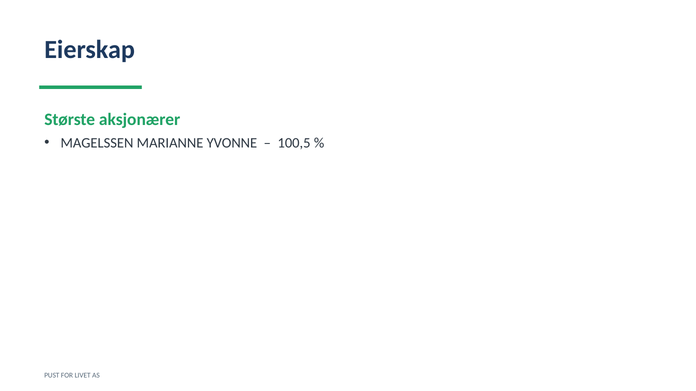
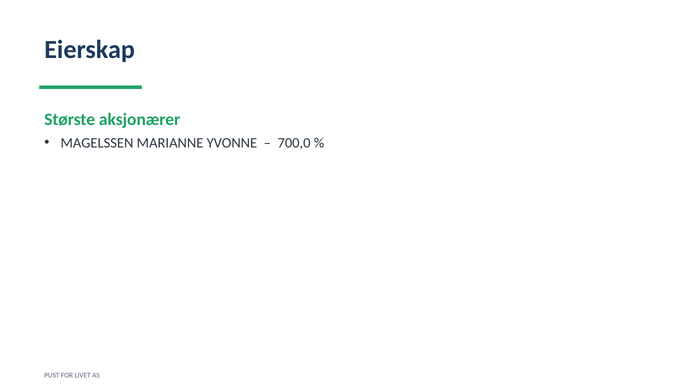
100,5: 100,5 -> 700,0 (294, 143)
